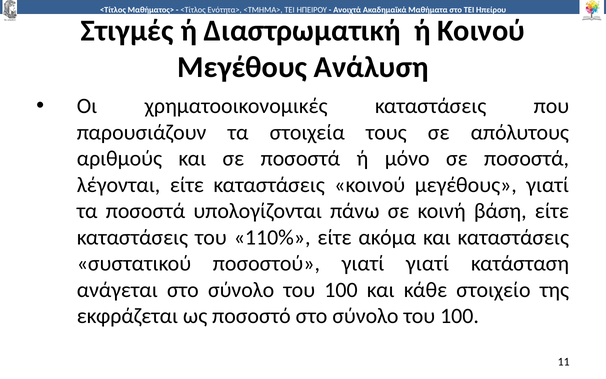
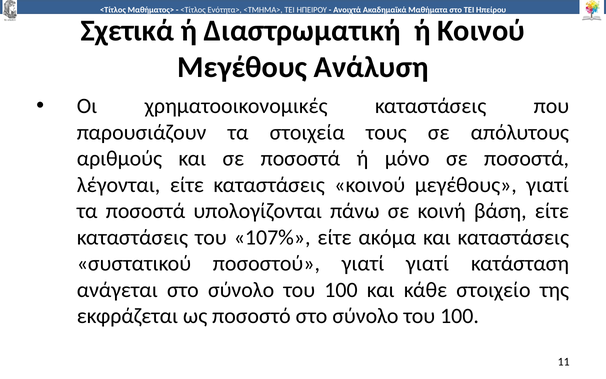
Στιγμές: Στιγμές -> Σχετικά (127, 31)
110%: 110% -> 107% (272, 237)
